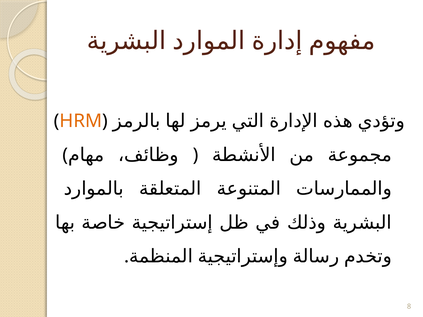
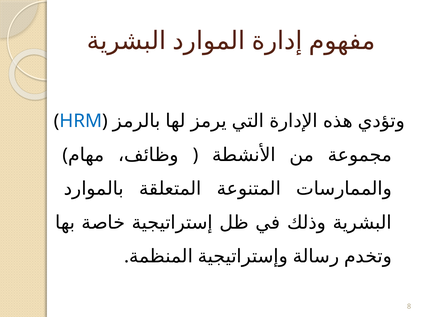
HRM colour: orange -> blue (81, 121)
